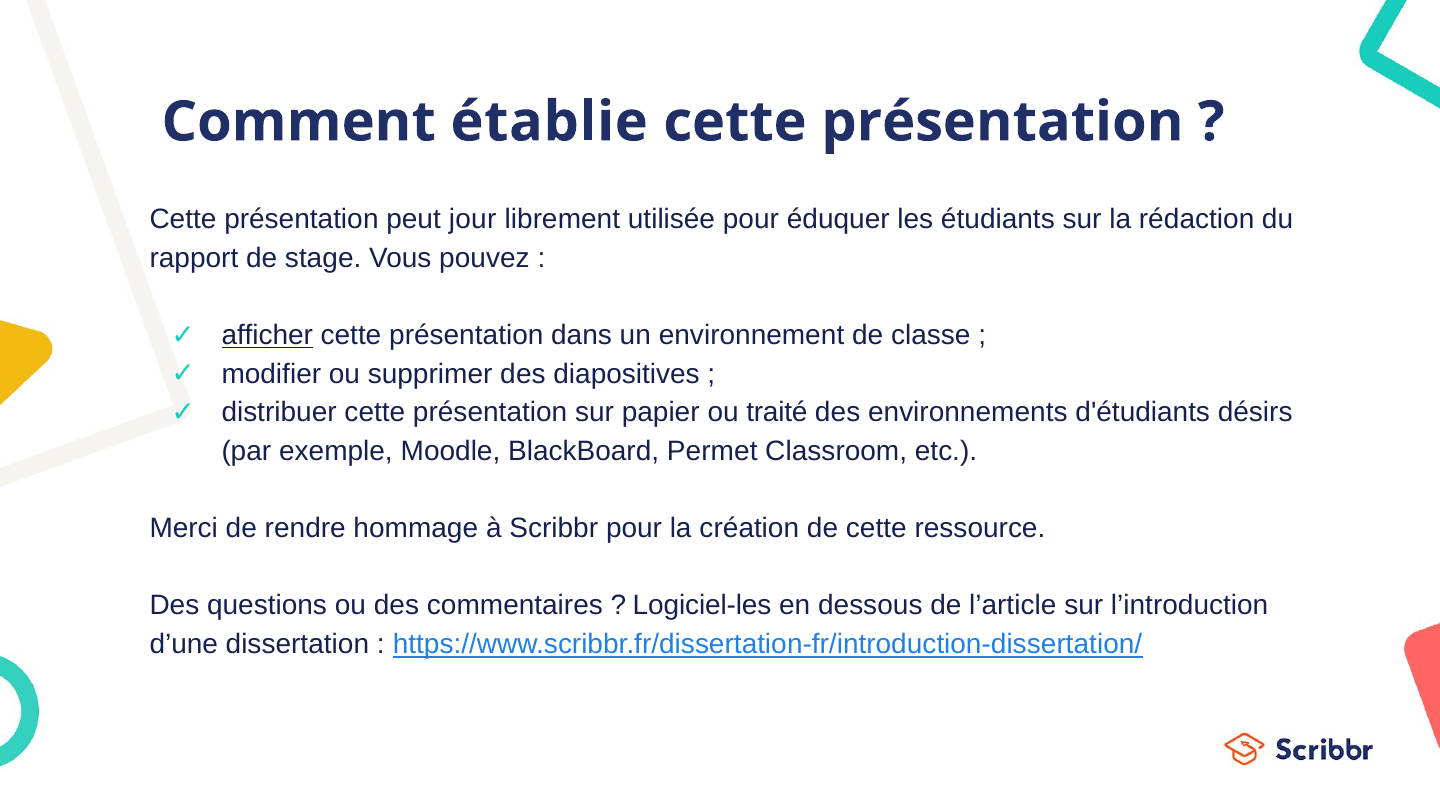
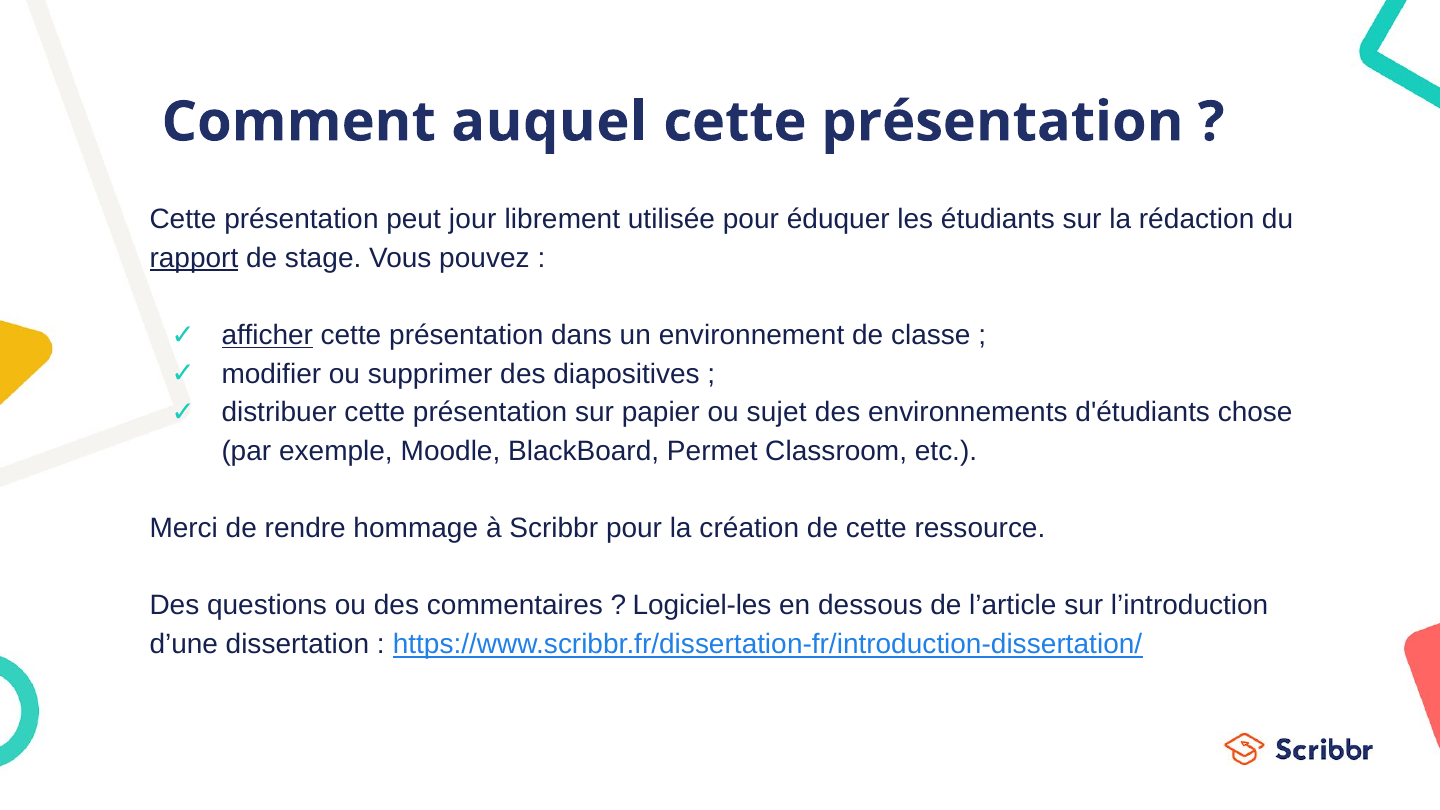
établie: établie -> auquel (549, 122)
rapport underline: none -> present (194, 258)
traité: traité -> sujet (777, 413)
désirs: désirs -> chose (1255, 413)
